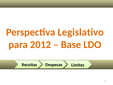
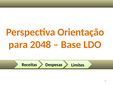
Legislativo: Legislativo -> Orientação (81, 32)
2012: 2012 -> 2048 (41, 45)
